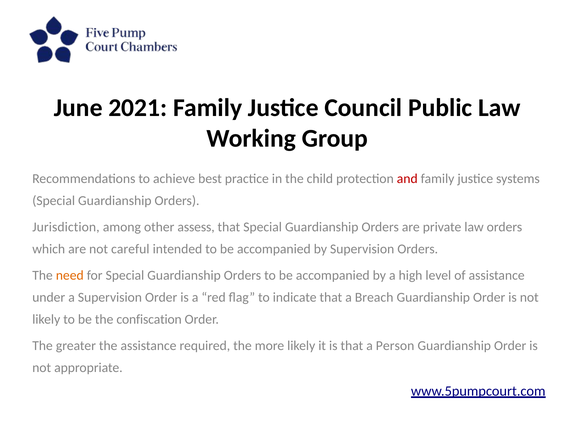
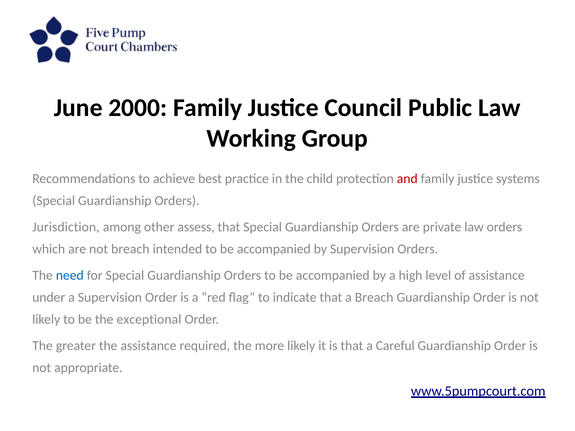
2021: 2021 -> 2000 (138, 108)
not careful: careful -> breach (130, 249)
need colour: orange -> blue (70, 276)
confiscation: confiscation -> exceptional (149, 320)
Person: Person -> Careful (395, 346)
